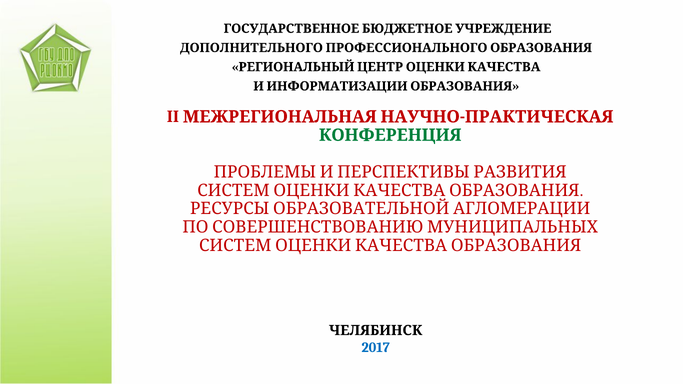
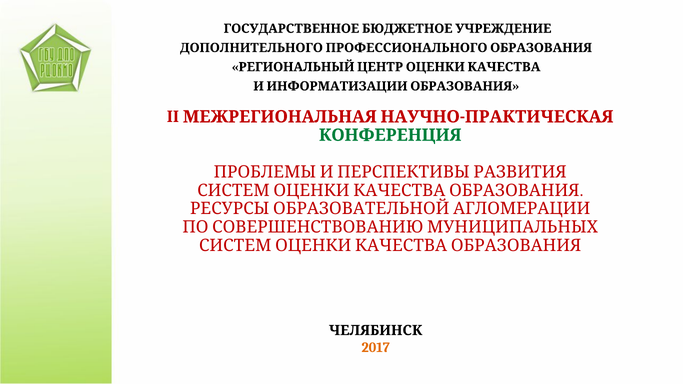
2017 colour: blue -> orange (376, 348)
